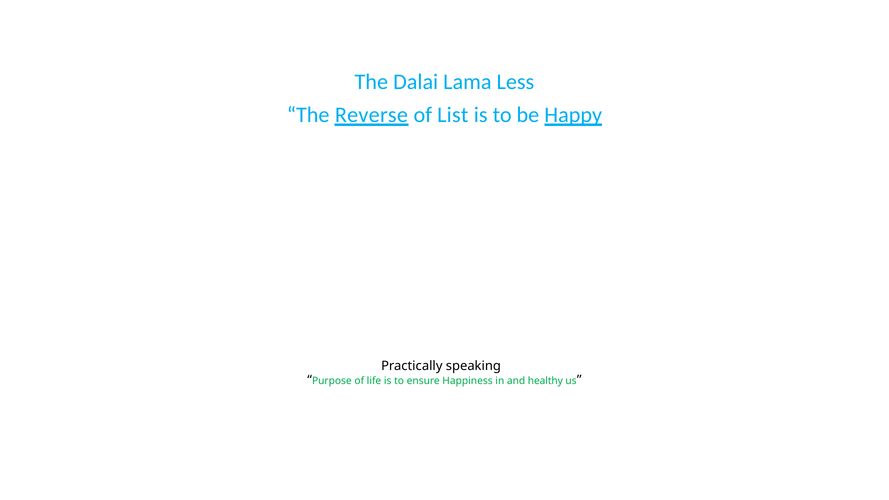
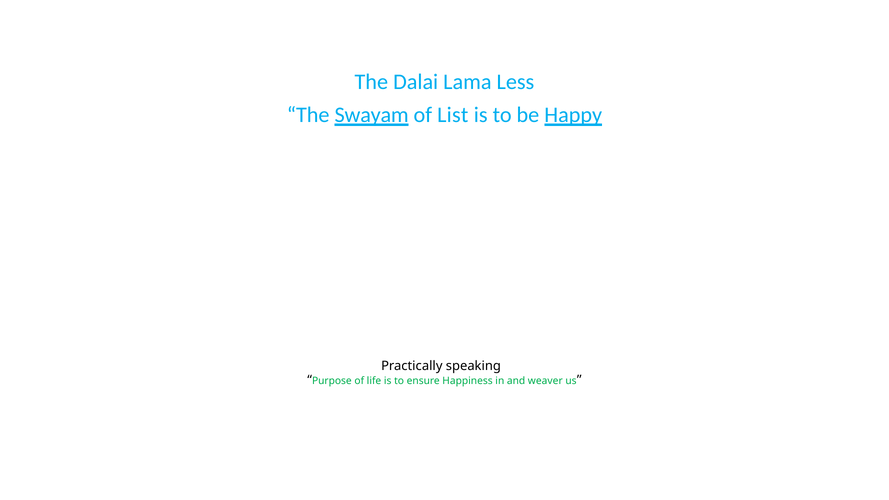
Reverse: Reverse -> Swayam (372, 115)
healthy: healthy -> weaver (545, 381)
